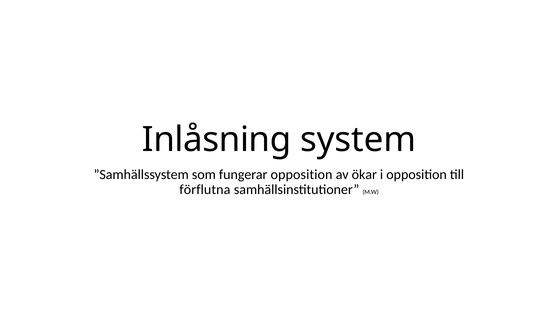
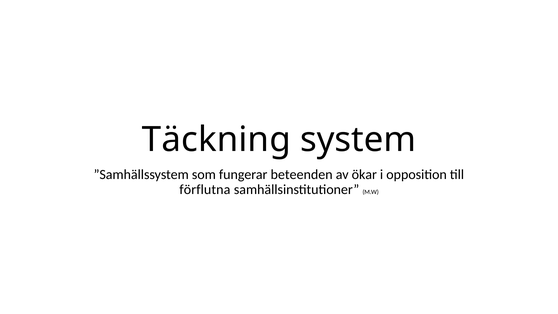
Inlåsning: Inlåsning -> Täckning (216, 139)
fungerar opposition: opposition -> beteenden (302, 174)
